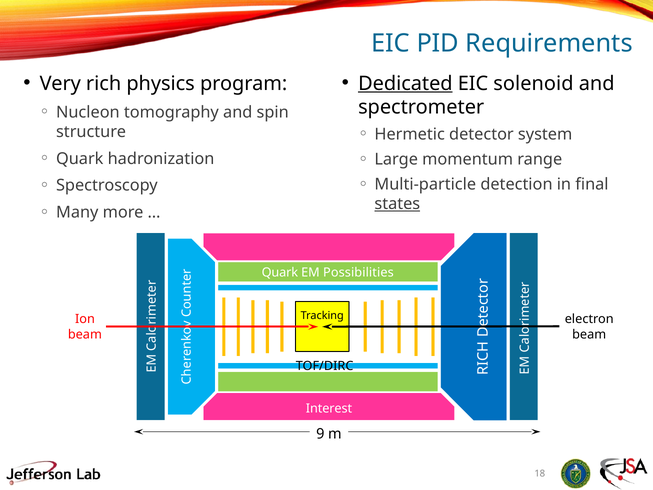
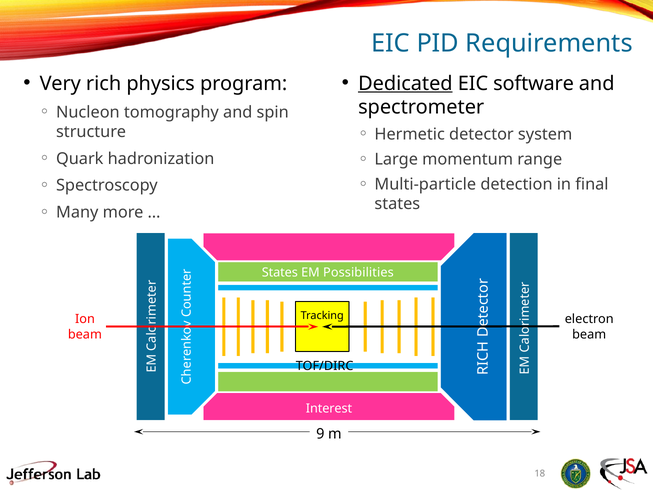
solenoid: solenoid -> software (534, 83)
states underline: present -> none (397, 204)
Quark: Quark -> States (280, 273)
